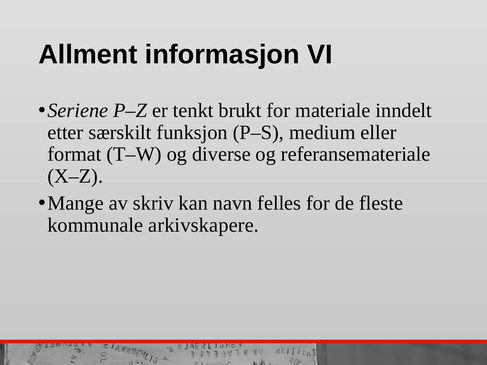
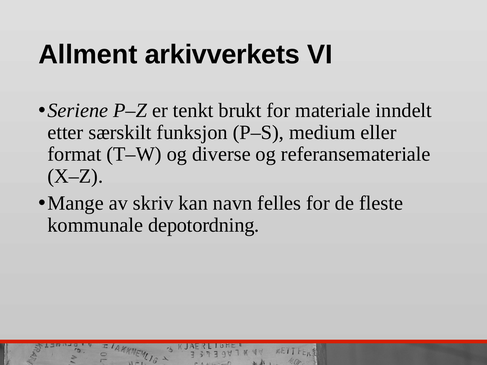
informasjon: informasjon -> arkivverkets (222, 55)
arkivskapere: arkivskapere -> depotordning (204, 225)
